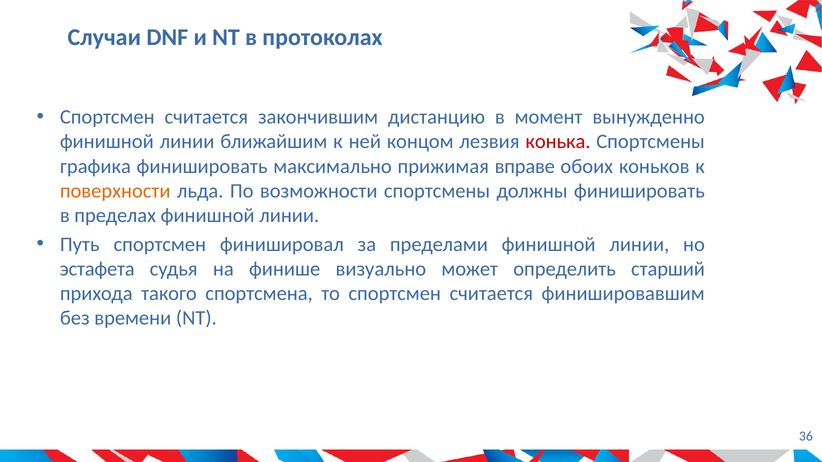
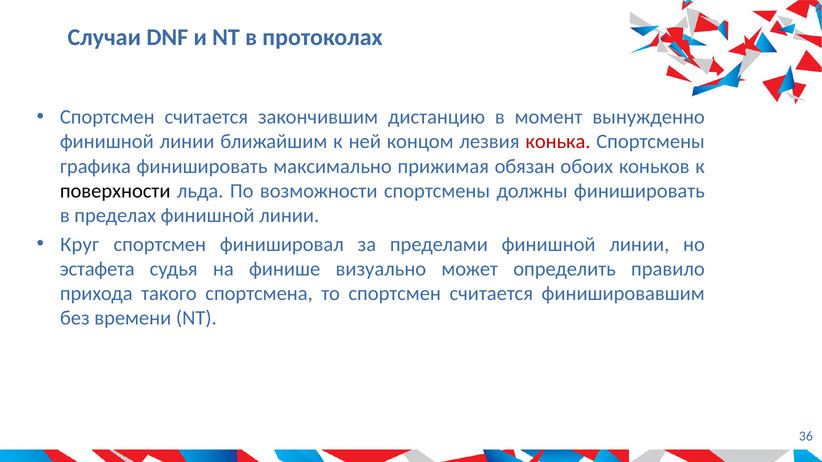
вправе: вправе -> обязан (525, 166)
поверхности colour: orange -> black (115, 191)
Путь: Путь -> Круг (80, 244)
старший: старший -> правило (668, 269)
